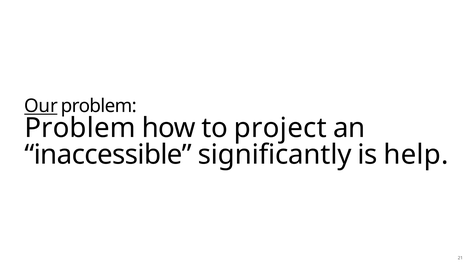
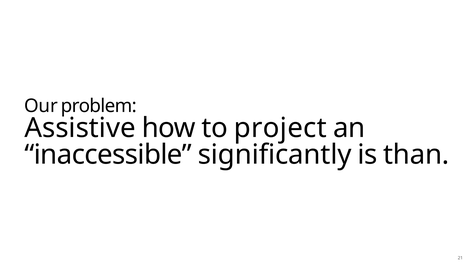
Our underline: present -> none (41, 106)
Problem: Problem -> Assistive (80, 128)
help: help -> than (416, 154)
